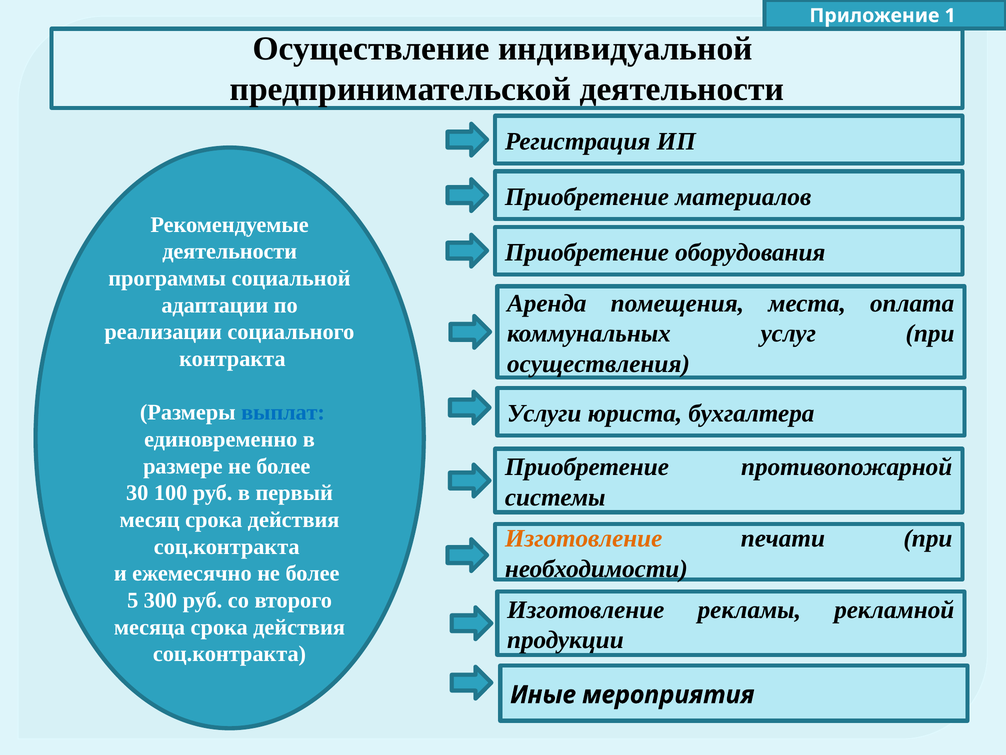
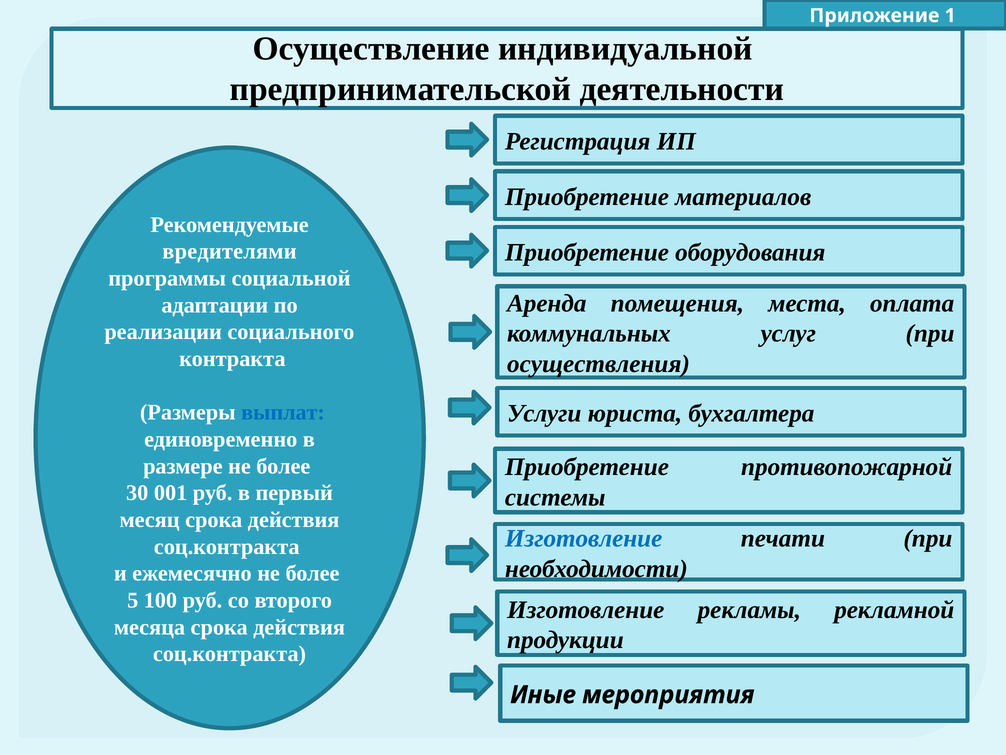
деятельности: деятельности -> вредителями (230, 251)
100: 100 -> 001 (171, 493)
Изготовление colour: orange -> blue (584, 538)
300: 300 -> 100 (160, 600)
